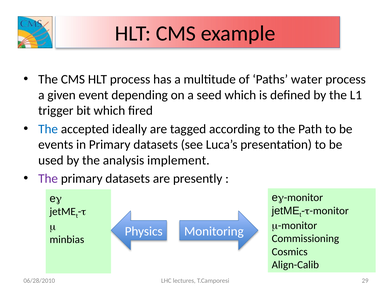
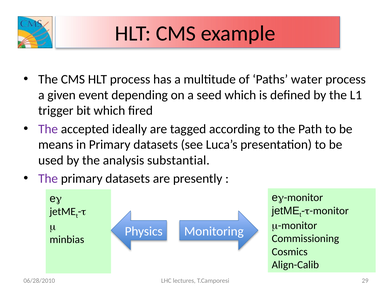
The colour: blue -> purple (48, 129)
events: events -> means (56, 145)
implement: implement -> substantial (178, 160)
